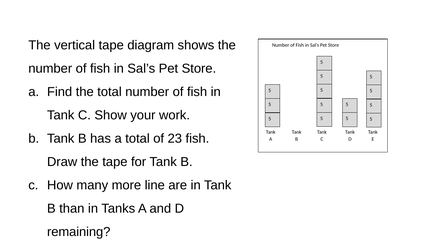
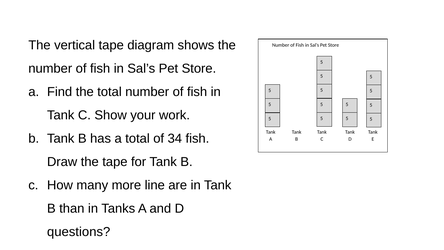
23: 23 -> 34 (175, 138)
remaining: remaining -> questions (79, 232)
